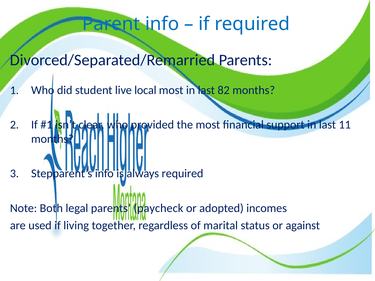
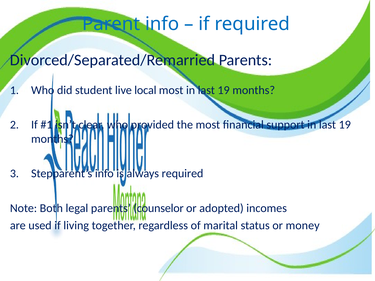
most in last 82: 82 -> 19 (224, 90)
support in last 11: 11 -> 19 (345, 125)
paycheck: paycheck -> counselor (159, 208)
against: against -> money (303, 226)
